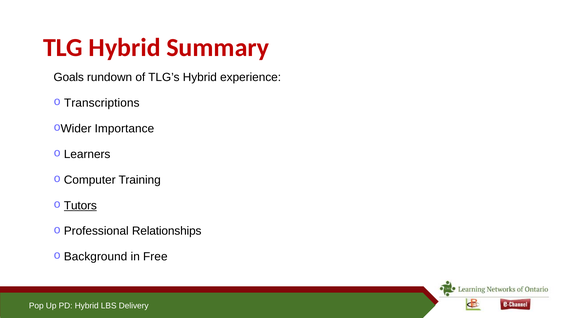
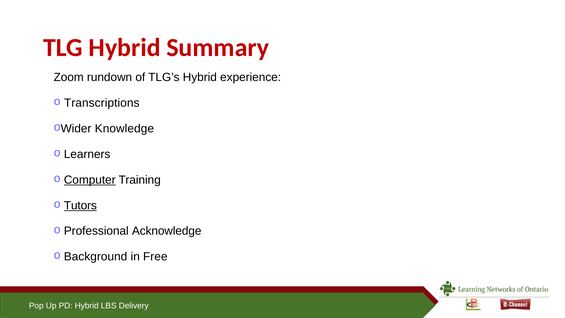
Goals: Goals -> Zoom (69, 77)
Importance: Importance -> Knowledge (124, 129)
Computer underline: none -> present (90, 180)
Relationships: Relationships -> Acknowledge (167, 231)
